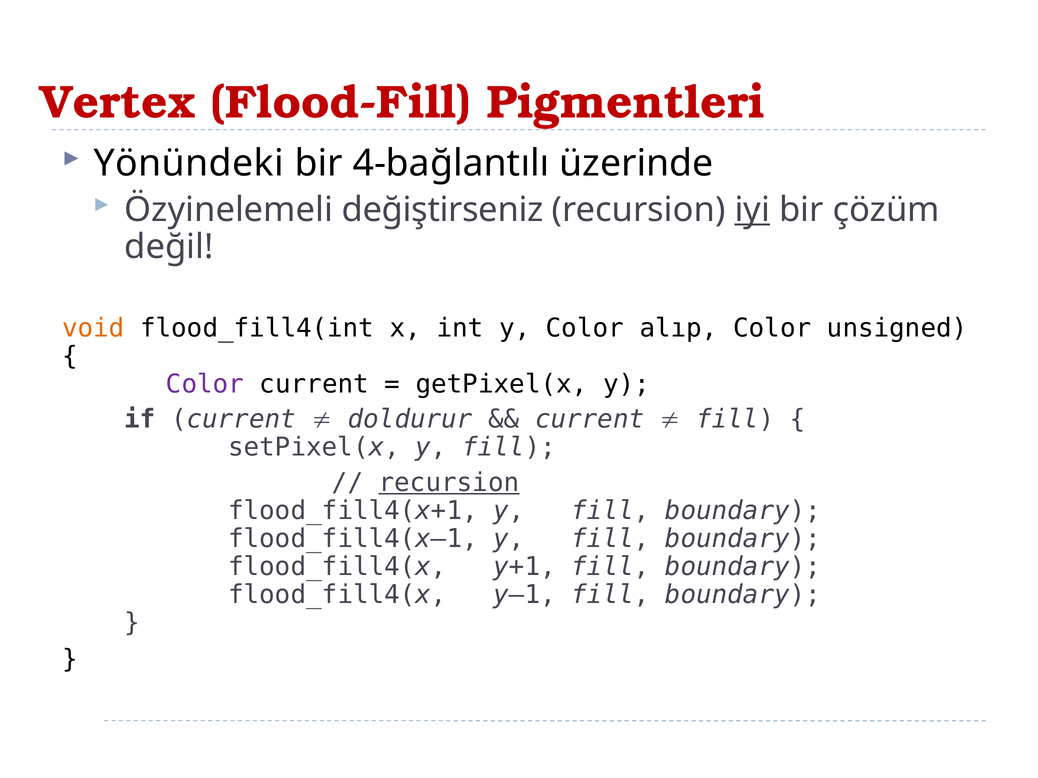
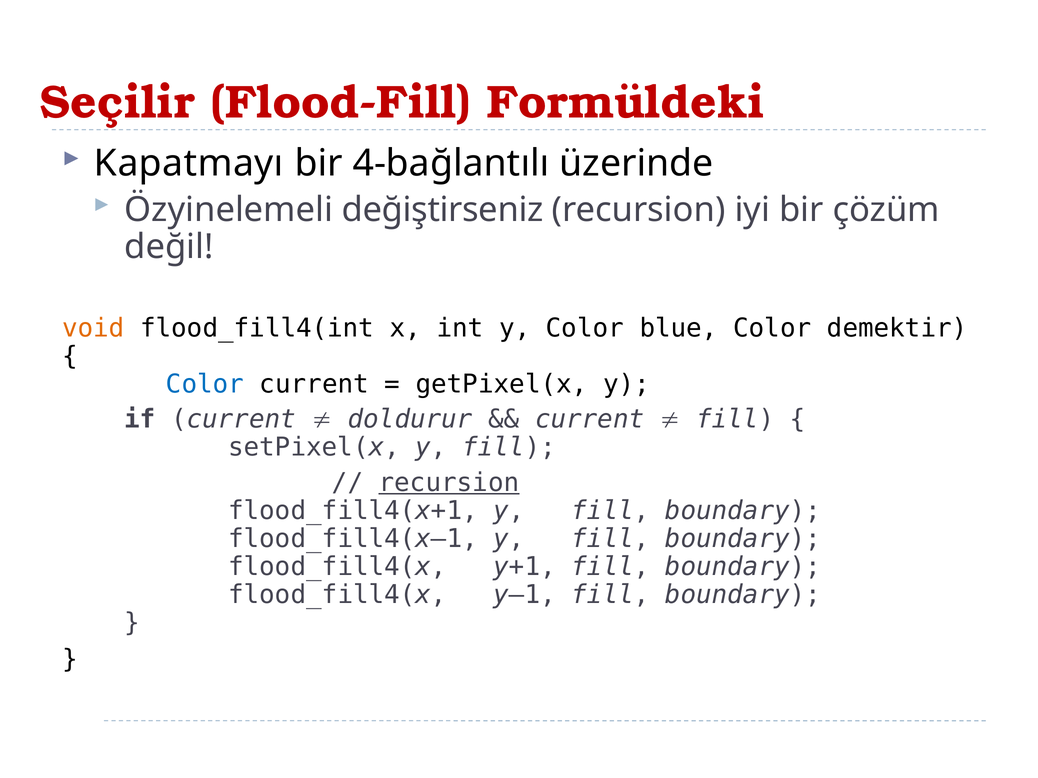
Vertex: Vertex -> Seçilir (117, 103)
Pigmentleri: Pigmentleri -> Formüldeki (626, 103)
Yönündeki: Yönündeki -> Kapatmayı (189, 164)
iyi underline: present -> none (752, 210)
alıp: alıp -> blue (679, 328)
unsigned: unsigned -> demektir (897, 328)
Color colour: purple -> blue (205, 384)
